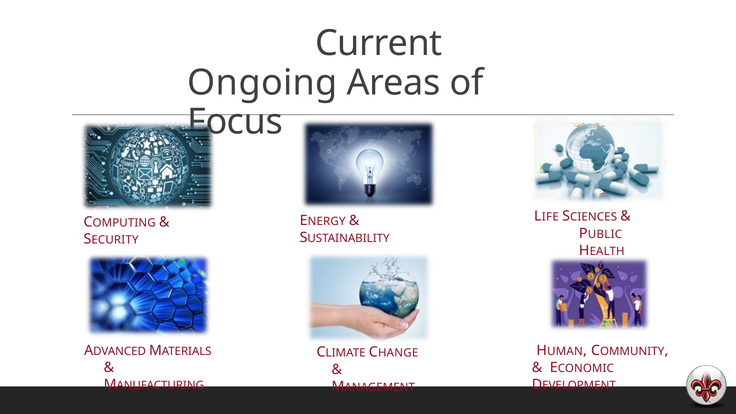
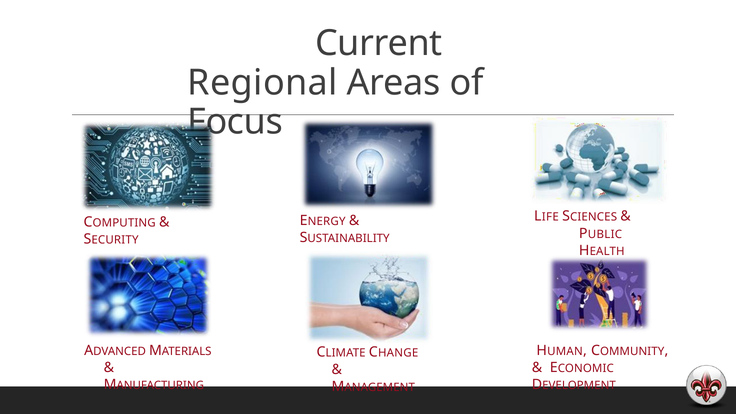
Ongoing: Ongoing -> Regional (263, 83)
